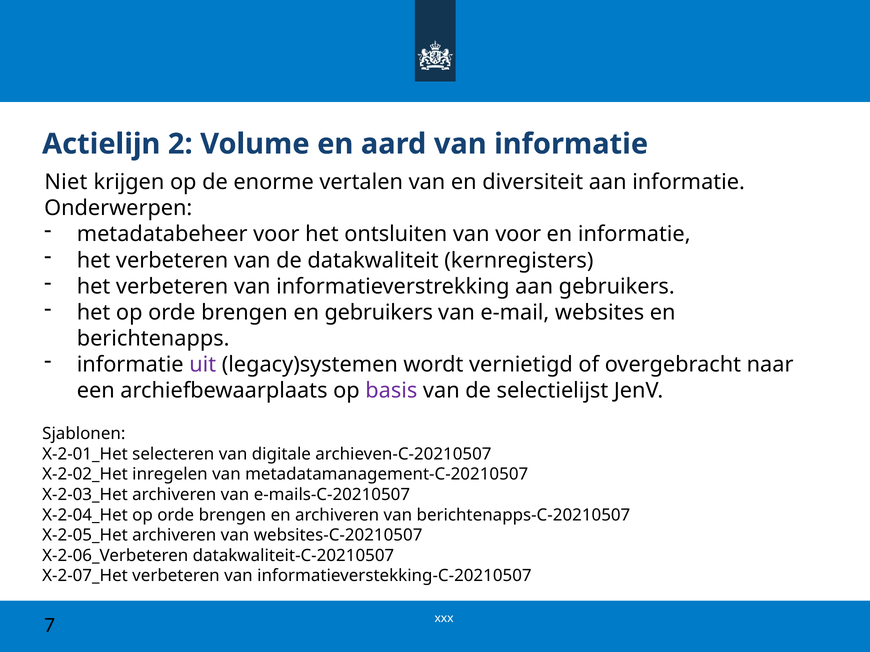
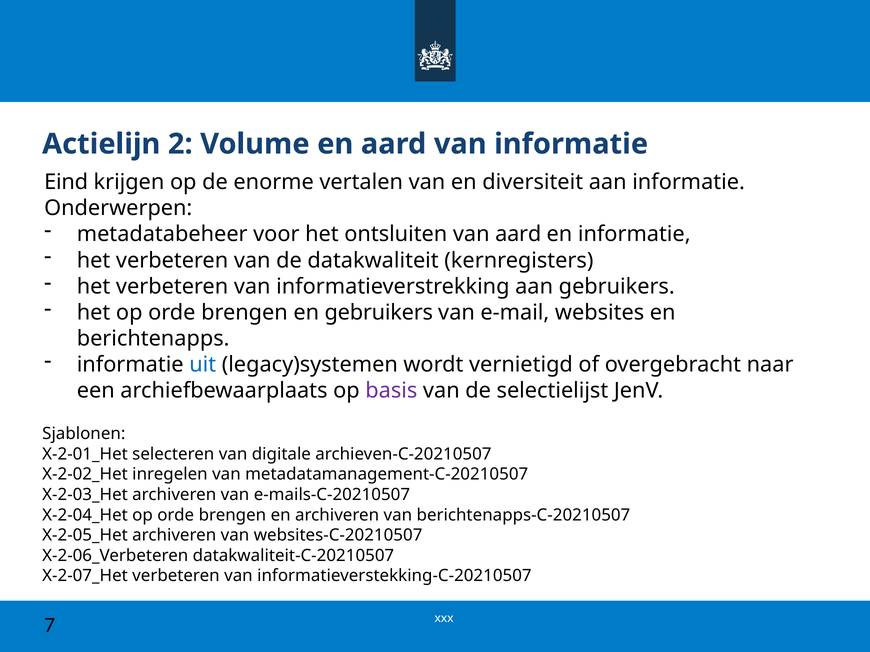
Niet: Niet -> Eind (66, 182)
van voor: voor -> aard (518, 234)
uit colour: purple -> blue (203, 365)
